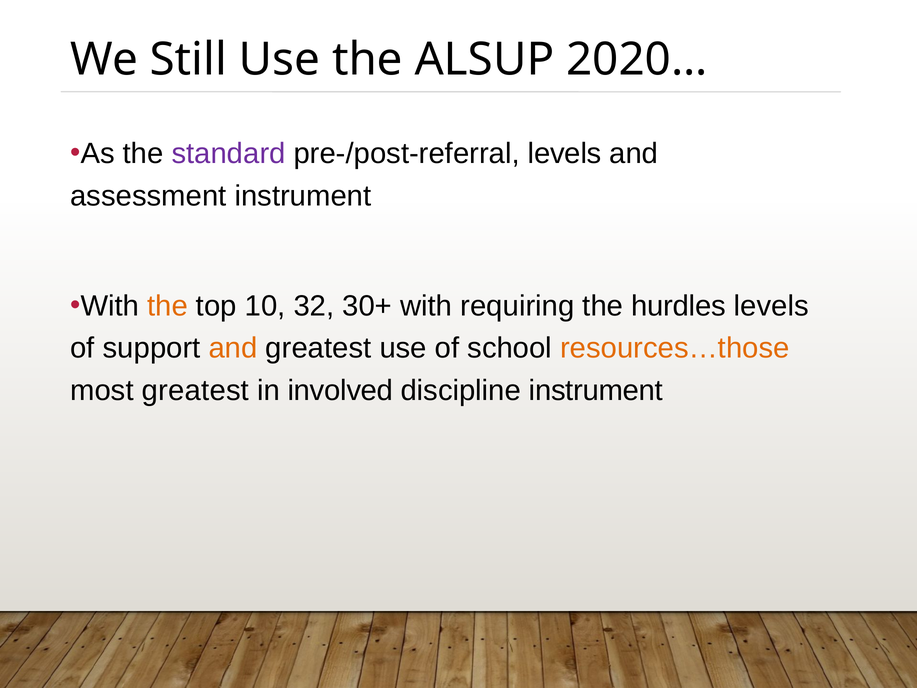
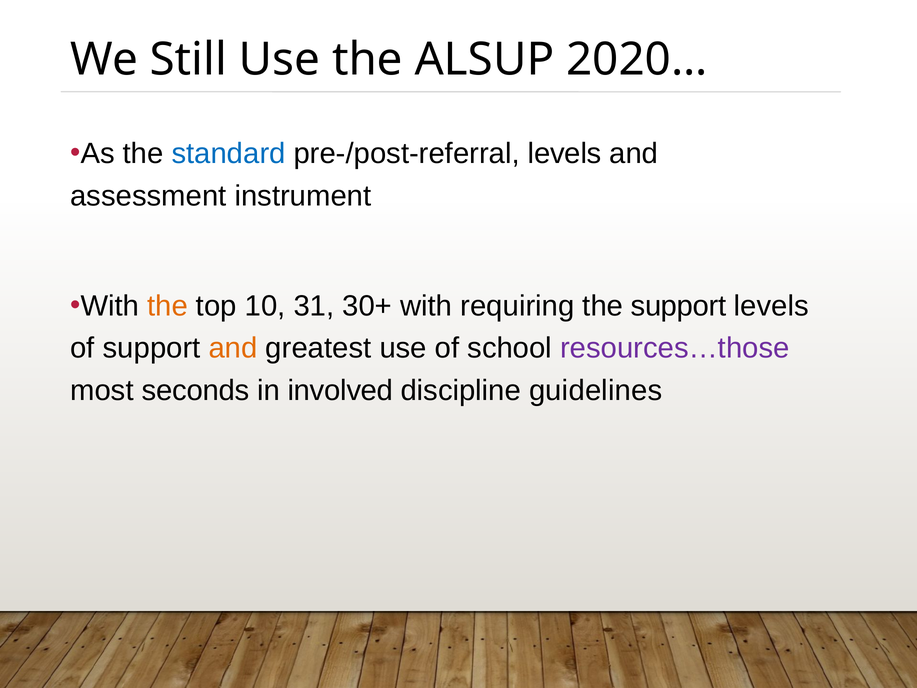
standard colour: purple -> blue (229, 154)
32: 32 -> 31 (314, 306)
the hurdles: hurdles -> support (679, 306)
resources…those colour: orange -> purple (675, 348)
most greatest: greatest -> seconds (196, 390)
discipline instrument: instrument -> guidelines (596, 390)
